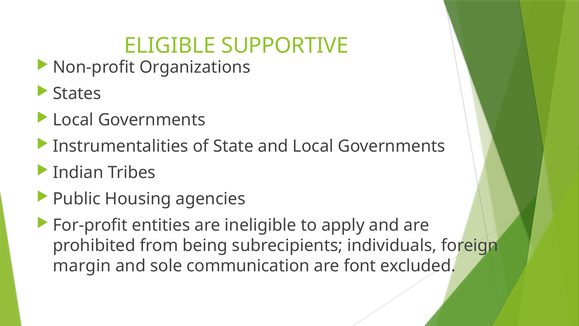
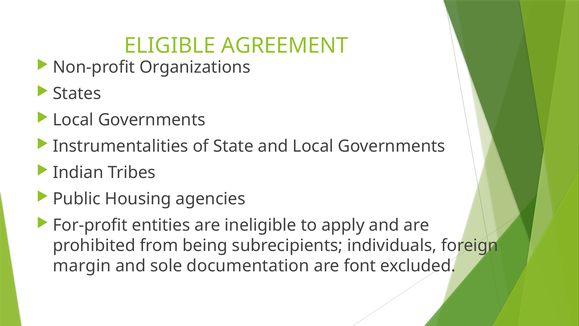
SUPPORTIVE: SUPPORTIVE -> AGREEMENT (285, 46)
communication: communication -> documentation (248, 266)
